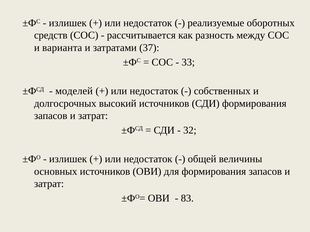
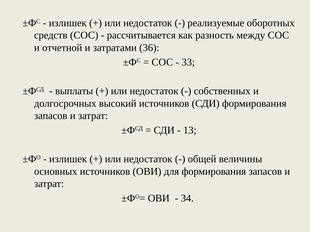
варианта: варианта -> отчетной (62, 48)
37: 37 -> 36 (149, 48)
моделей: моделей -> выплаты (74, 91)
32: 32 -> 13 (190, 130)
83: 83 -> 34 (187, 199)
